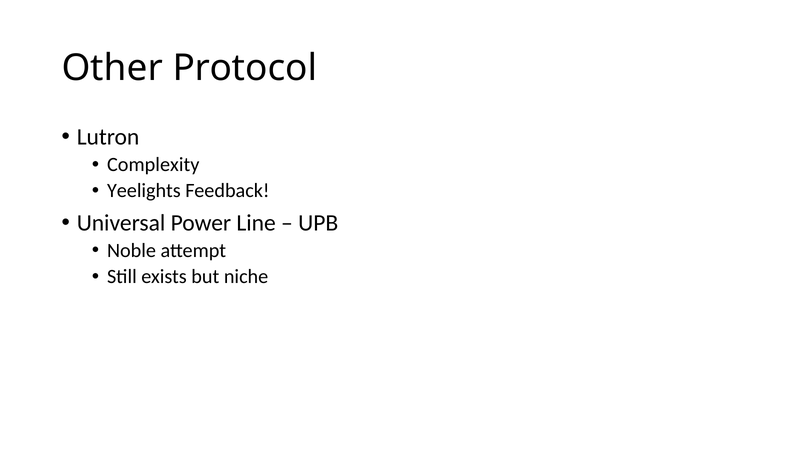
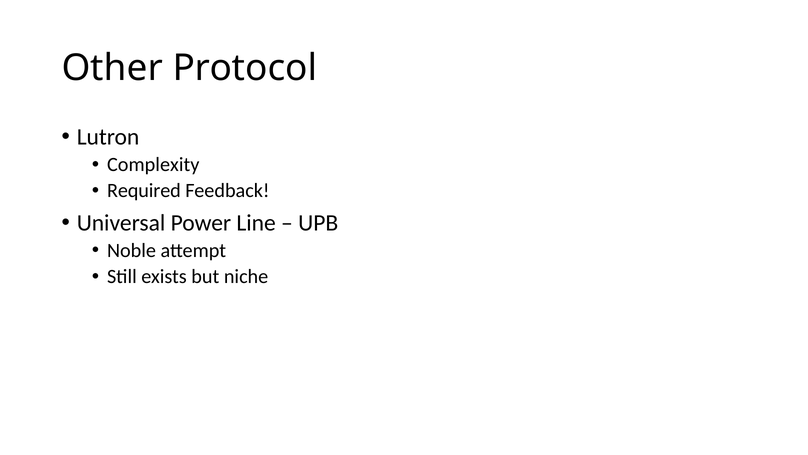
Yeelights: Yeelights -> Required (144, 190)
